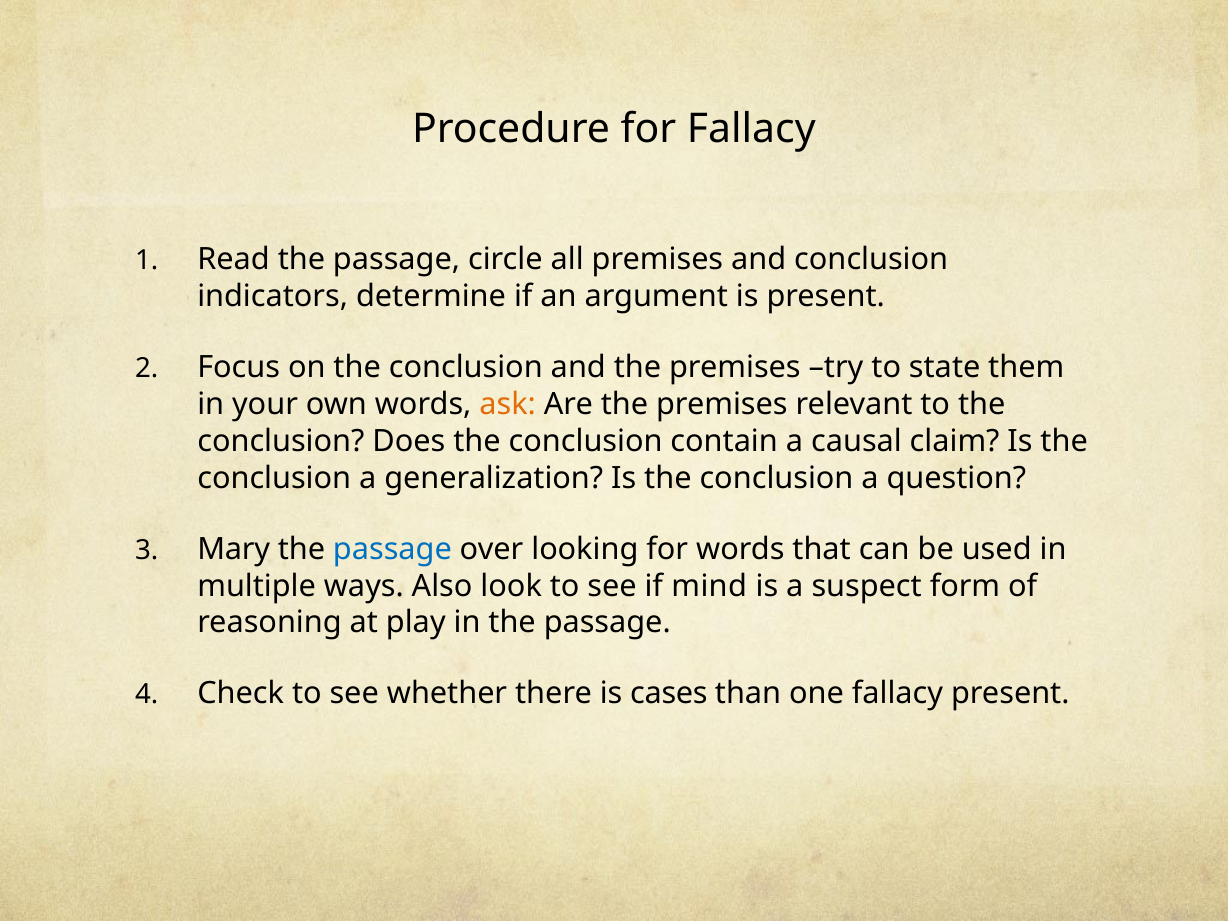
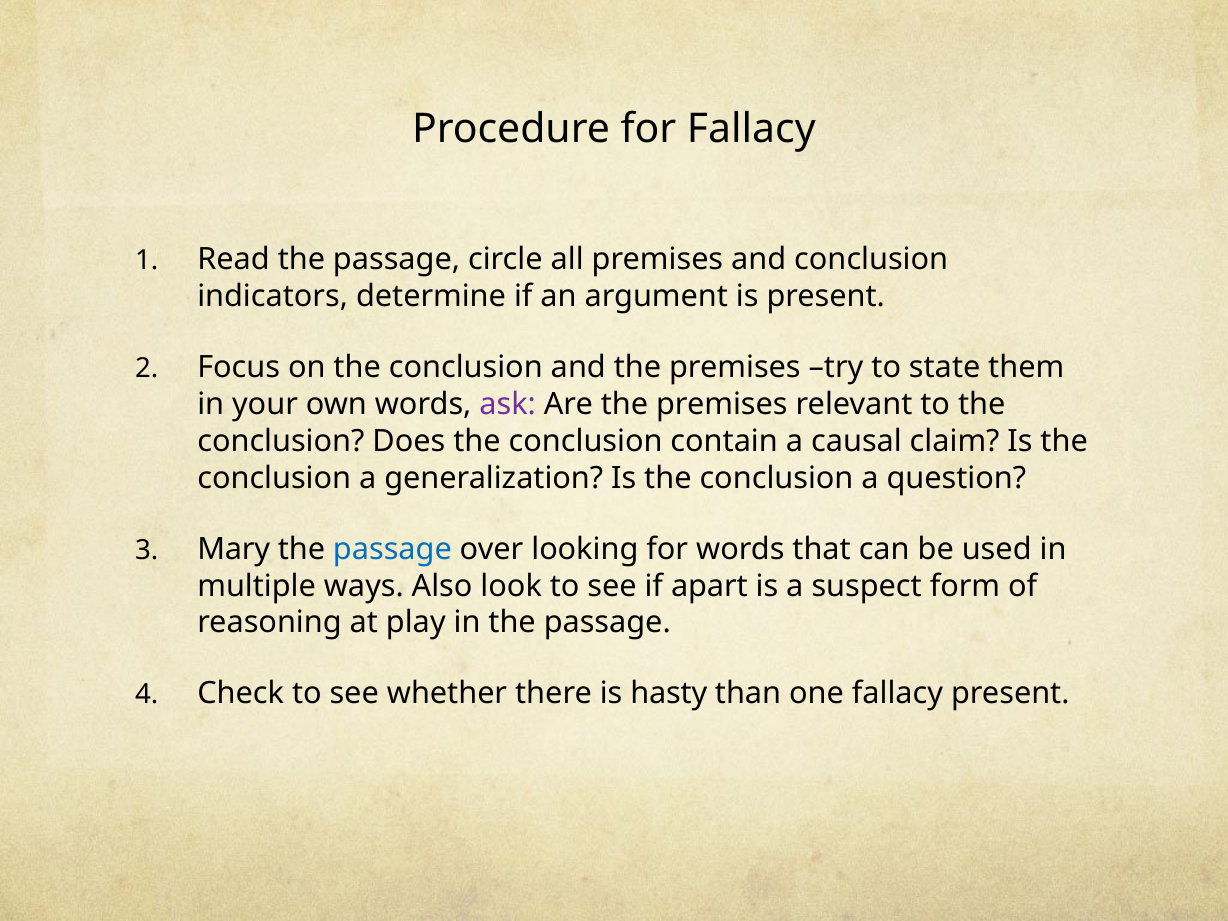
ask colour: orange -> purple (508, 404)
mind: mind -> apart (709, 586)
cases: cases -> hasty (669, 694)
